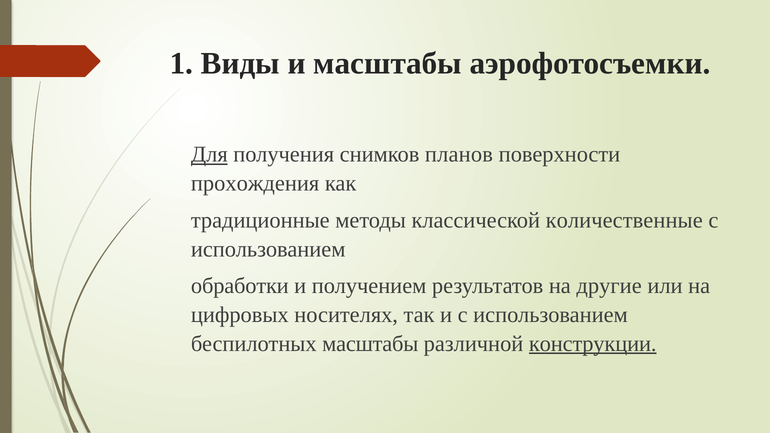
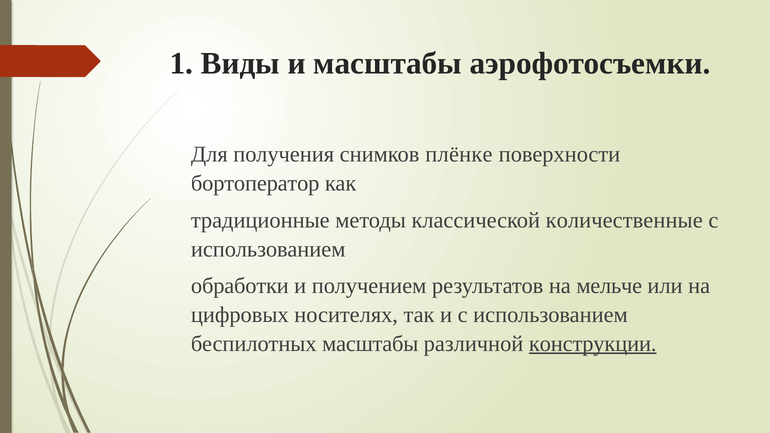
Для underline: present -> none (209, 155)
планов: планов -> плёнке (459, 155)
прохождения: прохождения -> бортоператор (255, 183)
другие: другие -> мельче (609, 286)
